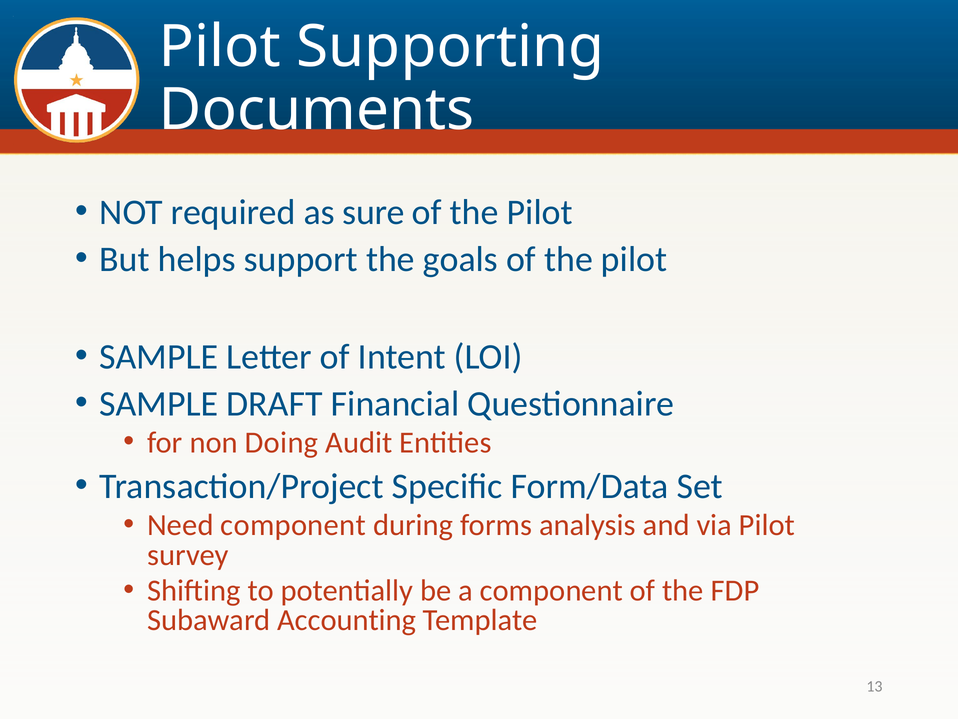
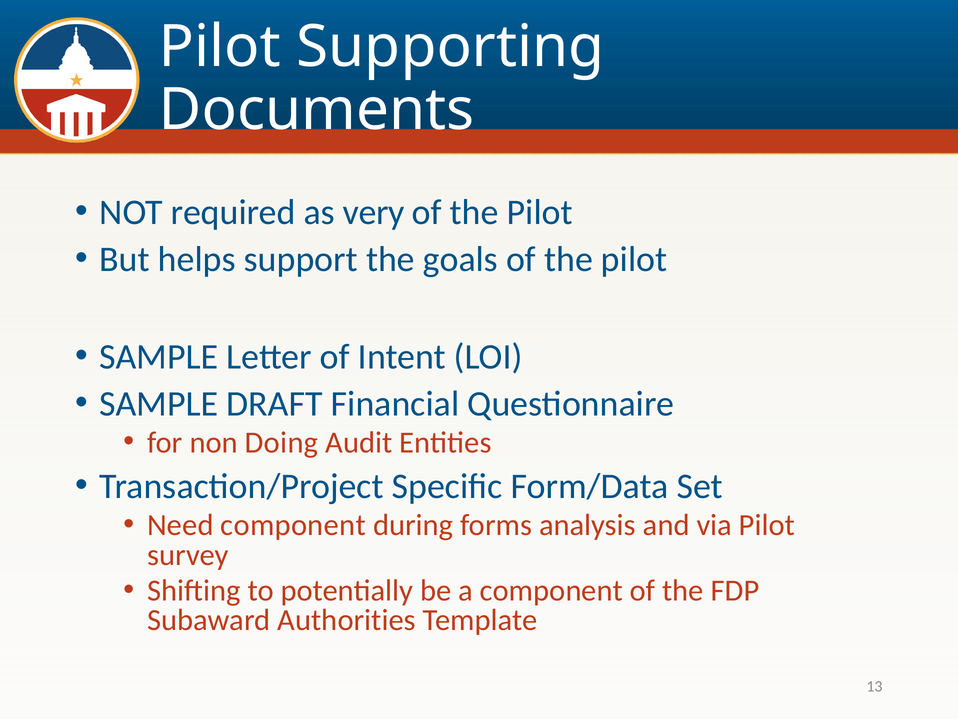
sure: sure -> very (374, 212)
Accounting: Accounting -> Authorities (347, 620)
